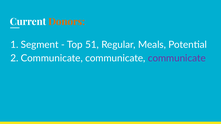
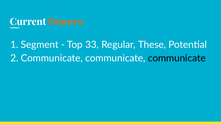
51: 51 -> 33 (92, 45)
Meals: Meals -> These (152, 45)
communicate colour: purple -> black (177, 58)
